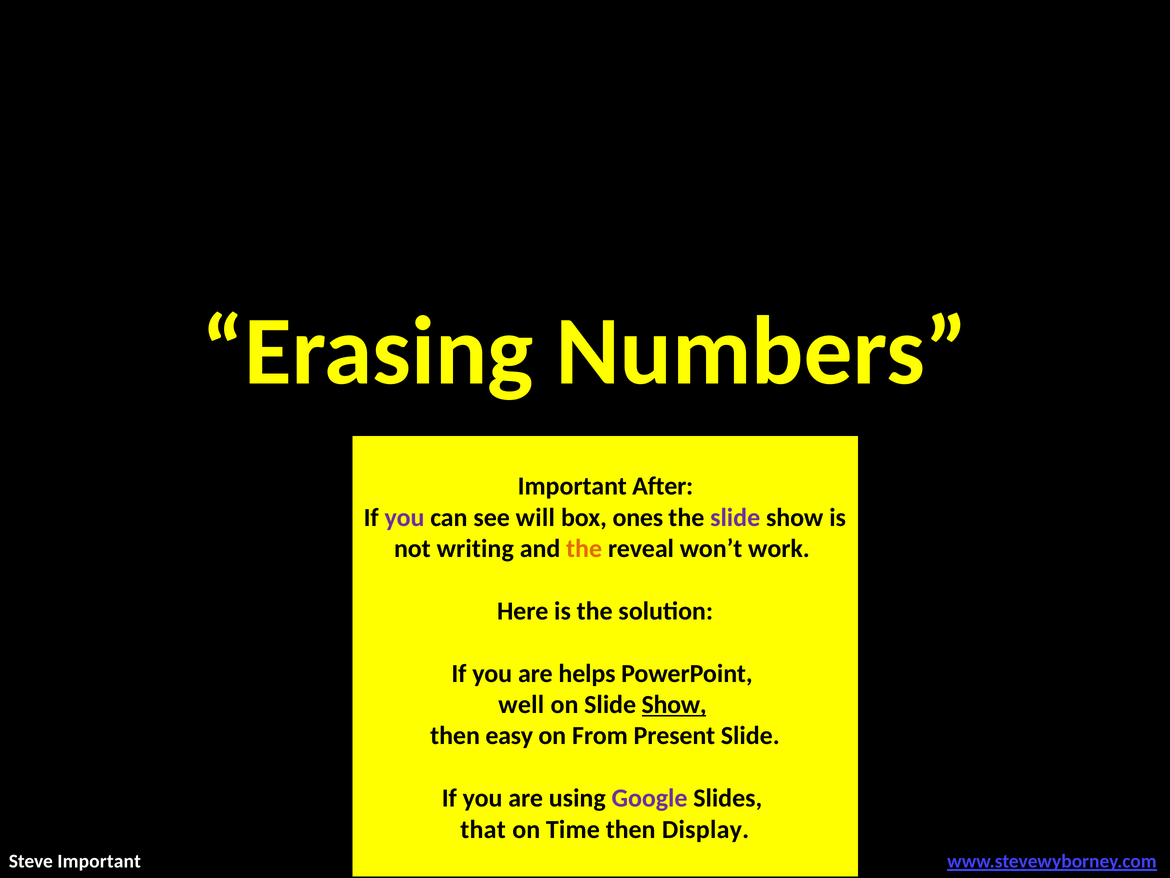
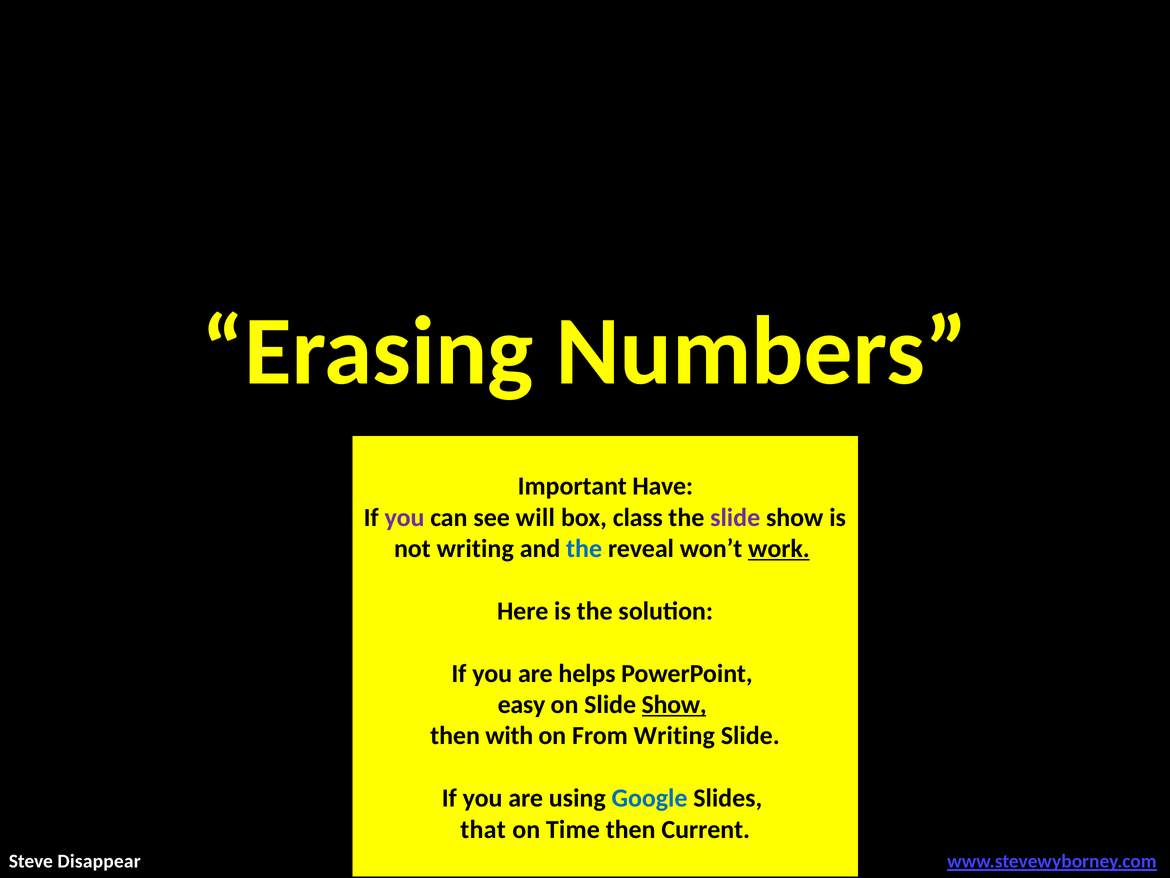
After: After -> Have (663, 486)
ones: ones -> class (638, 517)
the colour: orange -> blue (584, 548)
work underline: none -> present (779, 548)
well: well -> easy (522, 704)
easy: easy -> with (509, 735)
From Present: Present -> Writing (674, 735)
Google colour: purple -> blue (650, 798)
Display: Display -> Current (706, 829)
Steve Important: Important -> Disappear (99, 861)
